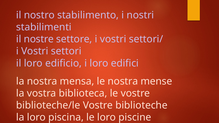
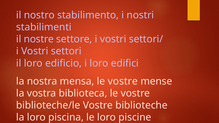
mensa le nostra: nostra -> vostre (123, 81)
